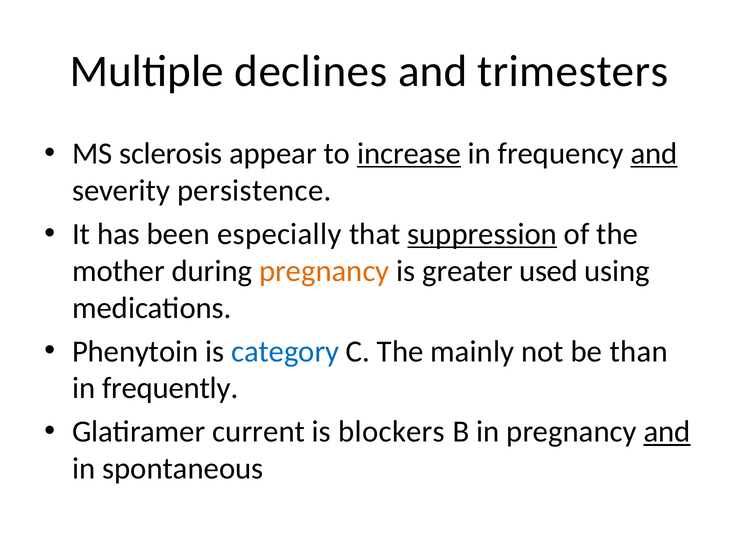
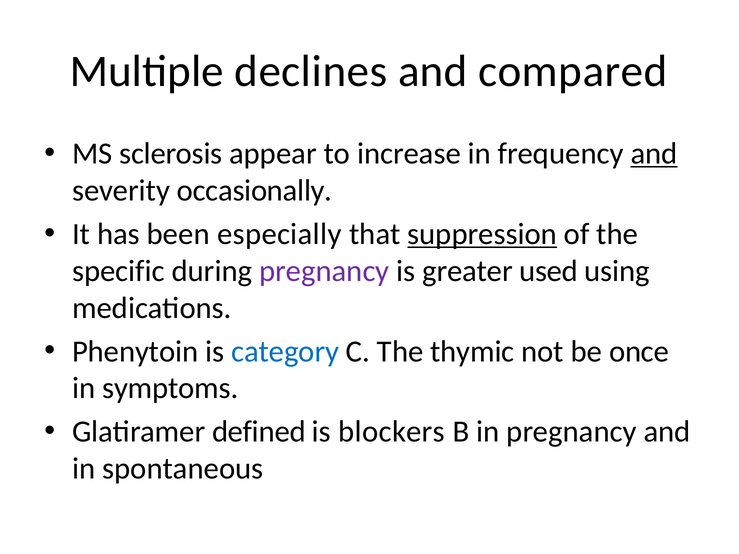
trimesters: trimesters -> compared (573, 72)
increase underline: present -> none (409, 154)
persistence: persistence -> occasionally (254, 191)
mother: mother -> specific (118, 271)
pregnancy colour: orange -> purple (324, 271)
mainly: mainly -> thymic (472, 352)
than: than -> once (639, 352)
frequently: frequently -> symptoms (170, 388)
current: current -> defined (259, 432)
and underline: present -> none (667, 432)
